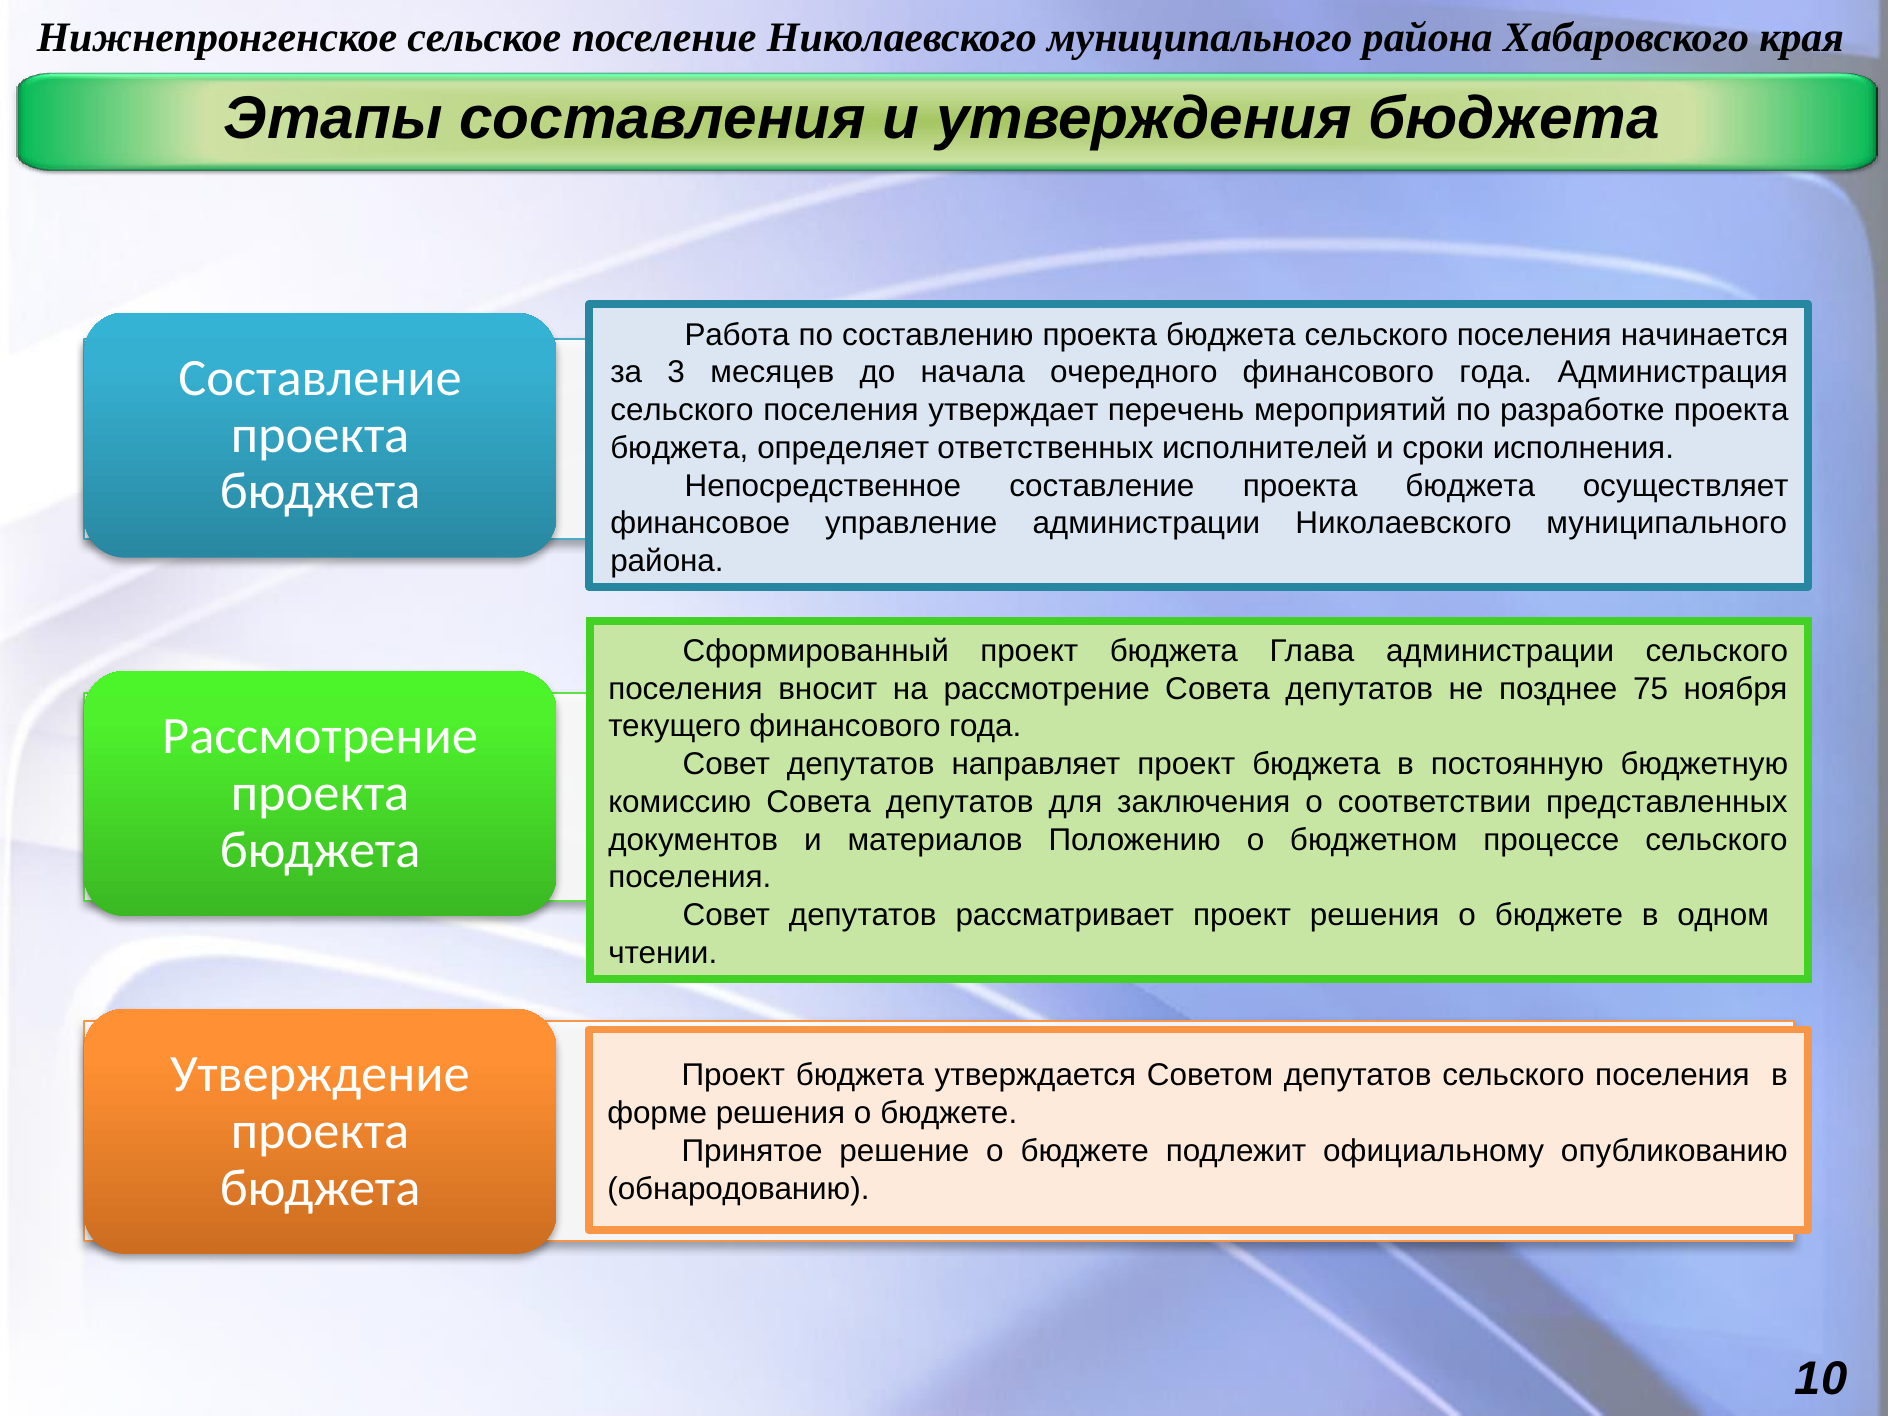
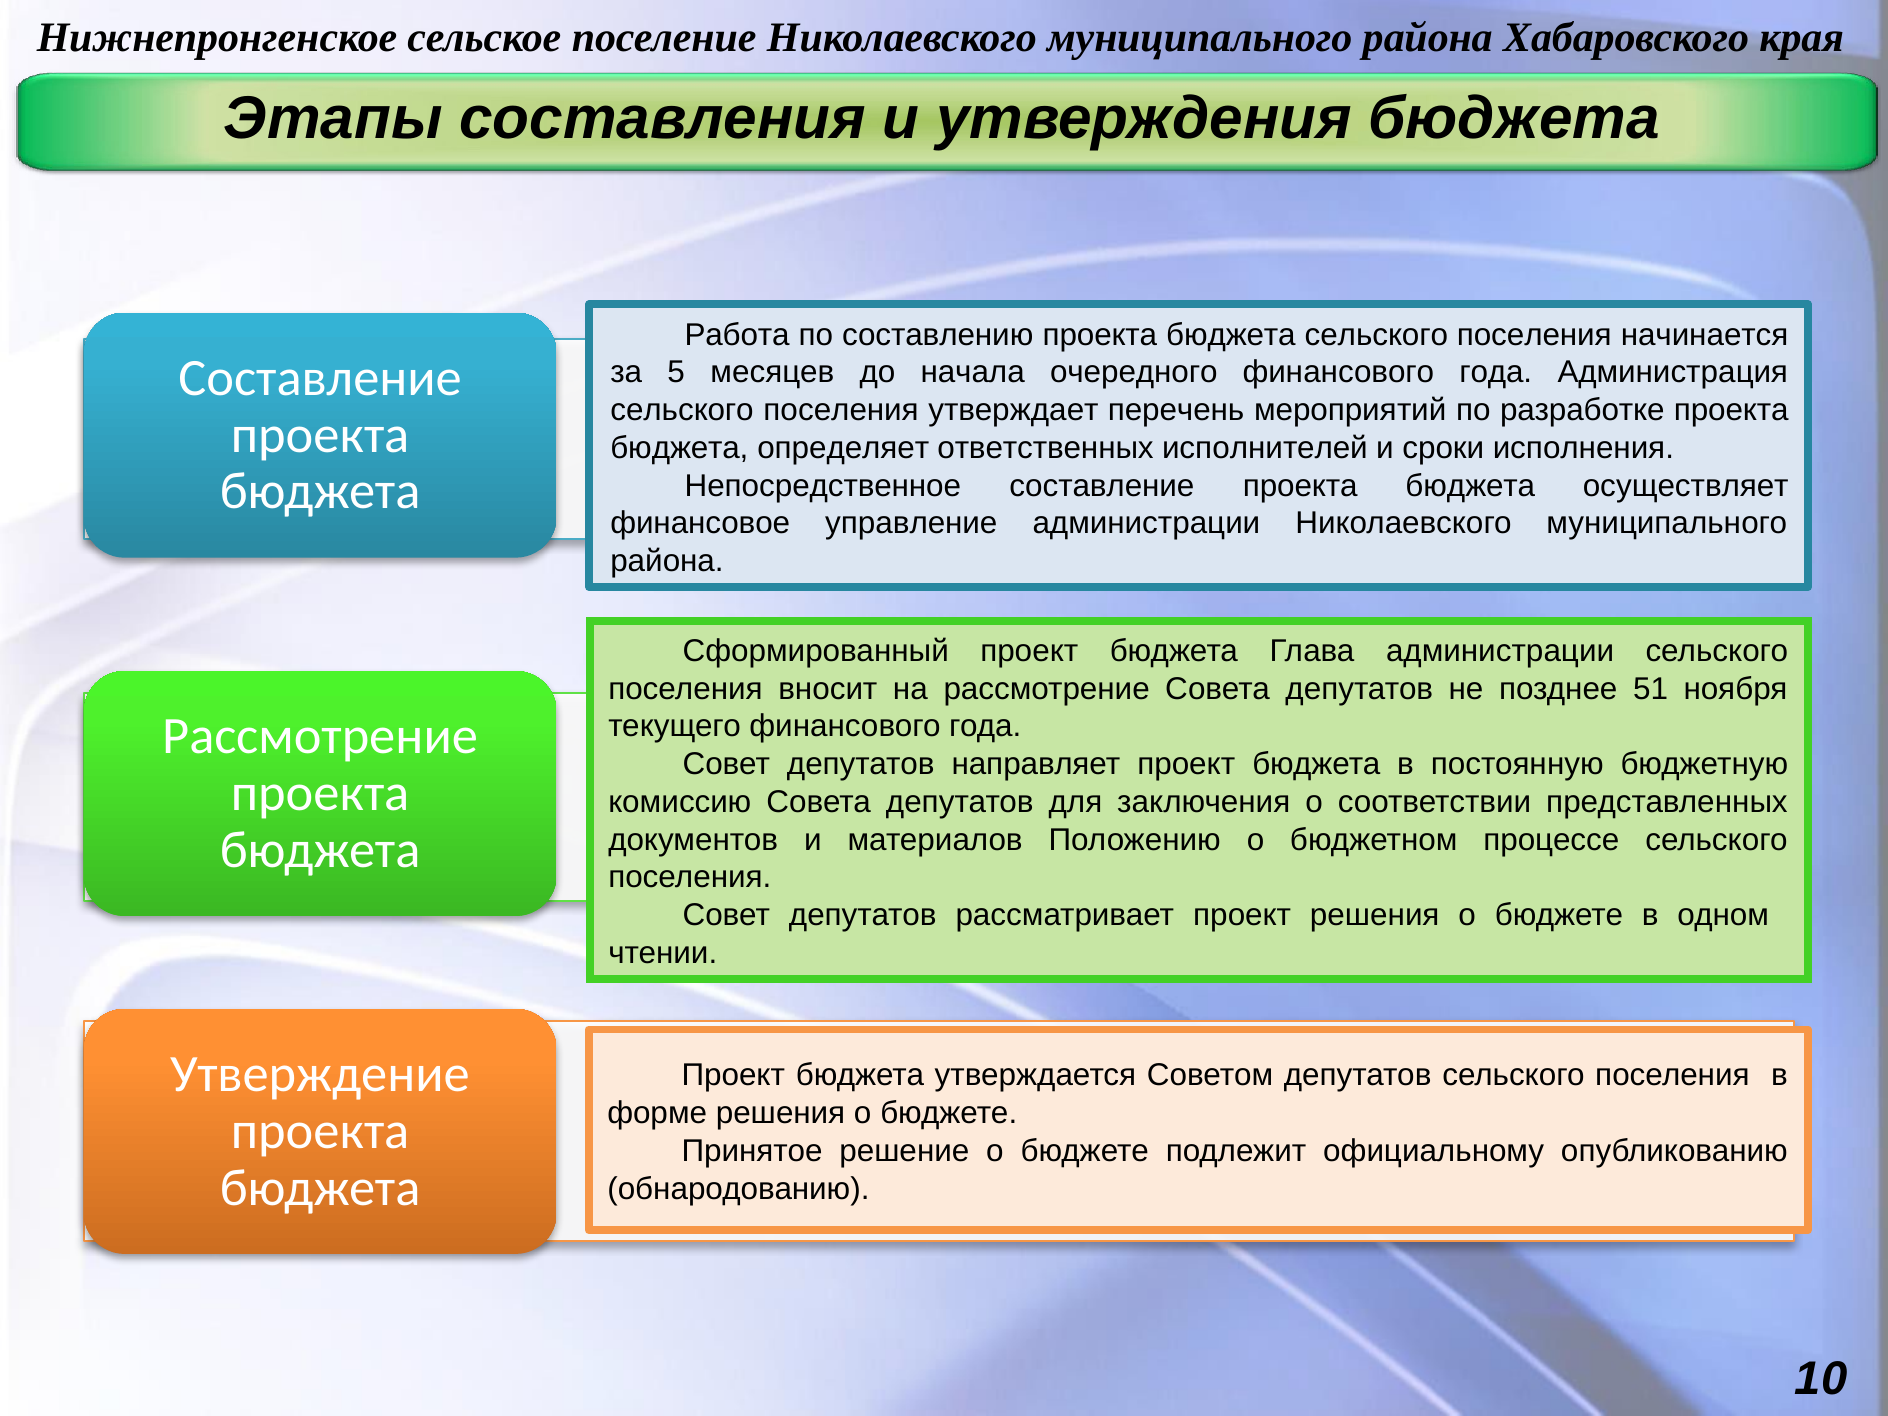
3: 3 -> 5 (676, 372)
75: 75 -> 51 (1651, 689)
